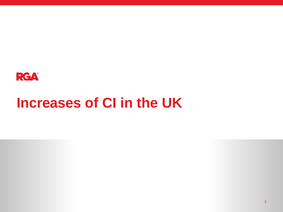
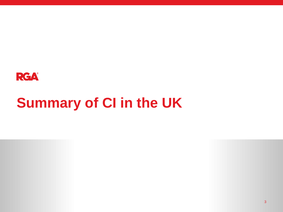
Increases: Increases -> Summary (49, 103)
